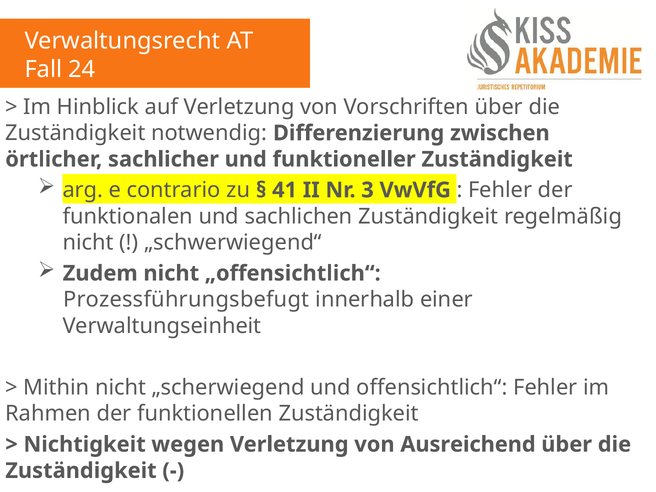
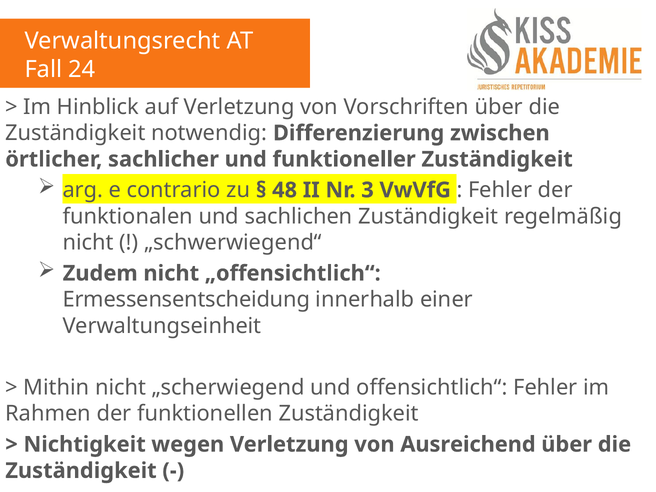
41: 41 -> 48 (285, 190)
Prozessführungsbefugt: Prozessführungsbefugt -> Ermessensentscheidung (186, 300)
